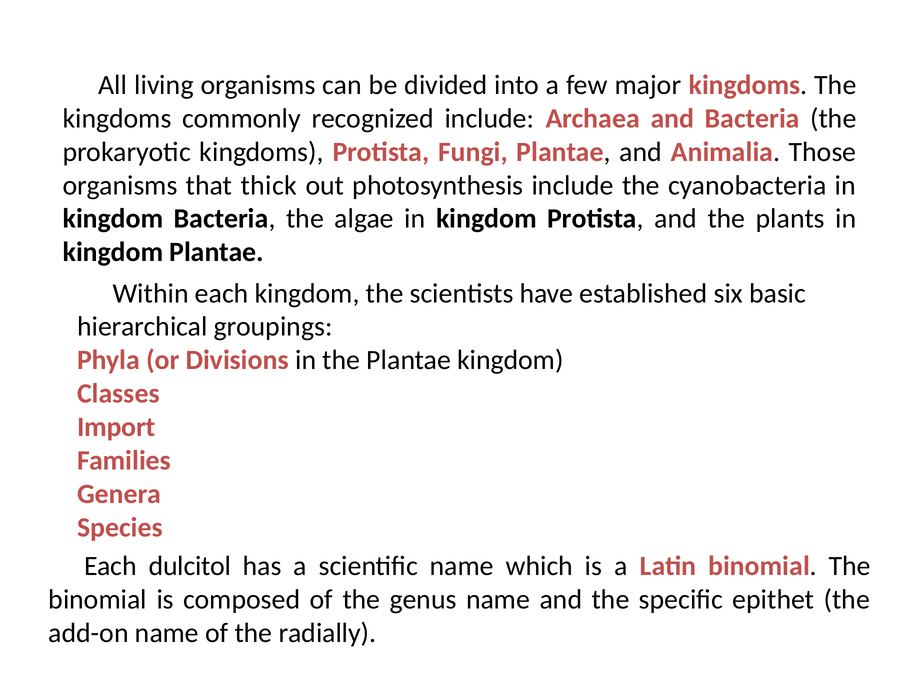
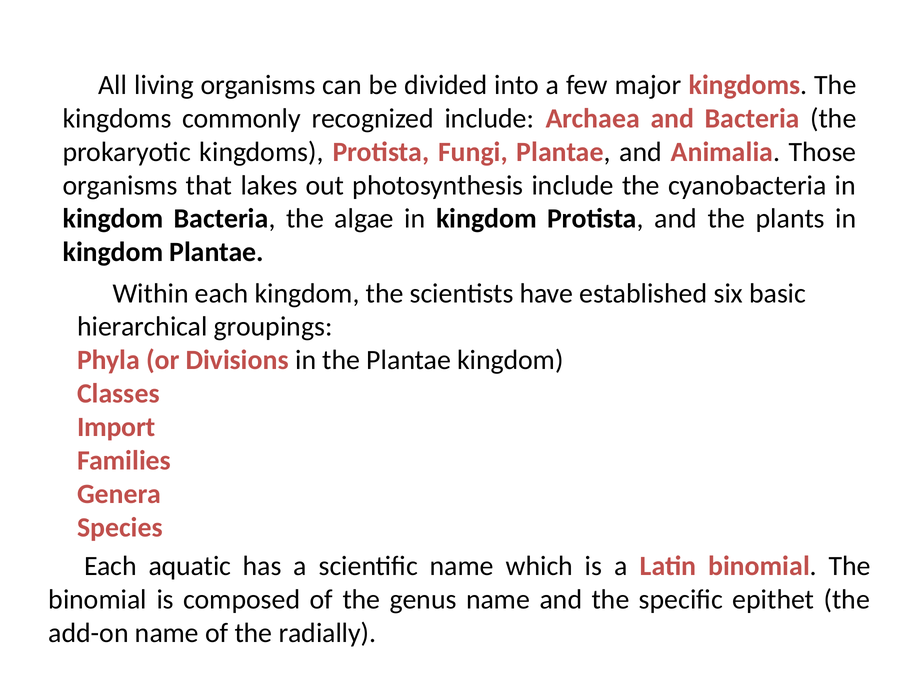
thick: thick -> lakes (269, 185)
dulcitol: dulcitol -> aquatic (190, 566)
